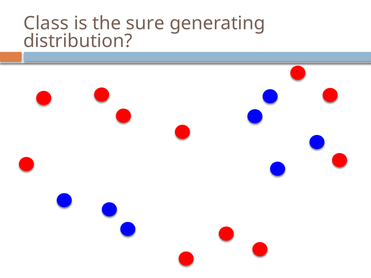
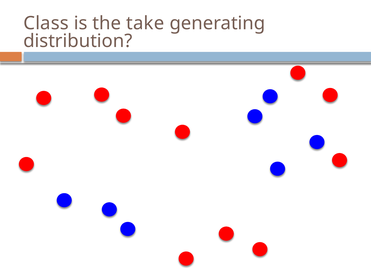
sure: sure -> take (145, 23)
